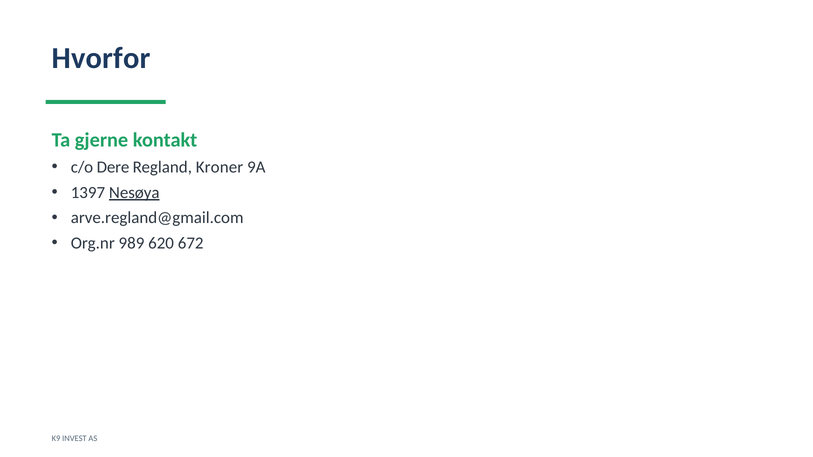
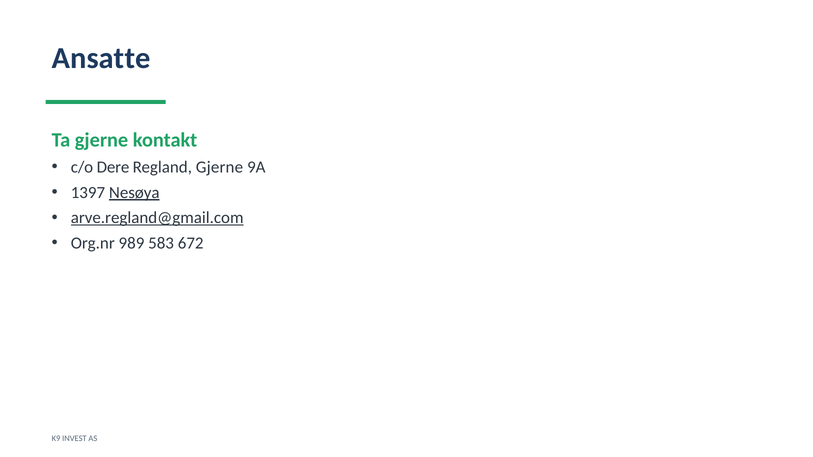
Hvorfor: Hvorfor -> Ansatte (101, 58)
Regland Kroner: Kroner -> Gjerne (219, 167)
arve.regland@gmail.com underline: none -> present (157, 218)
620: 620 -> 583 (161, 243)
